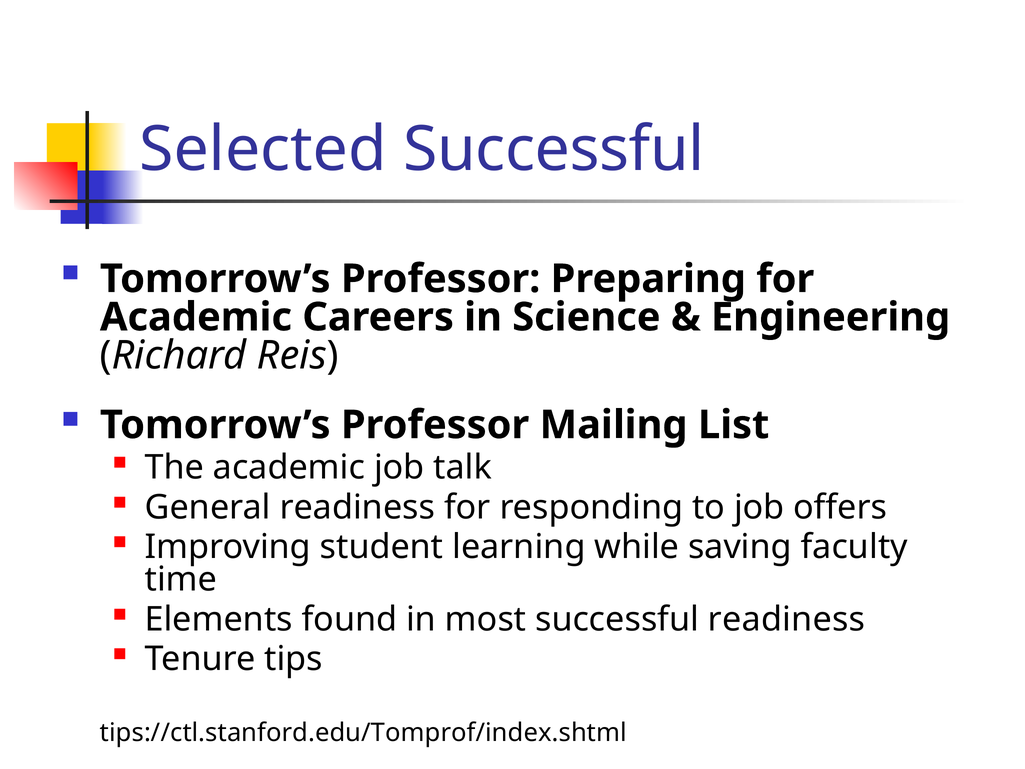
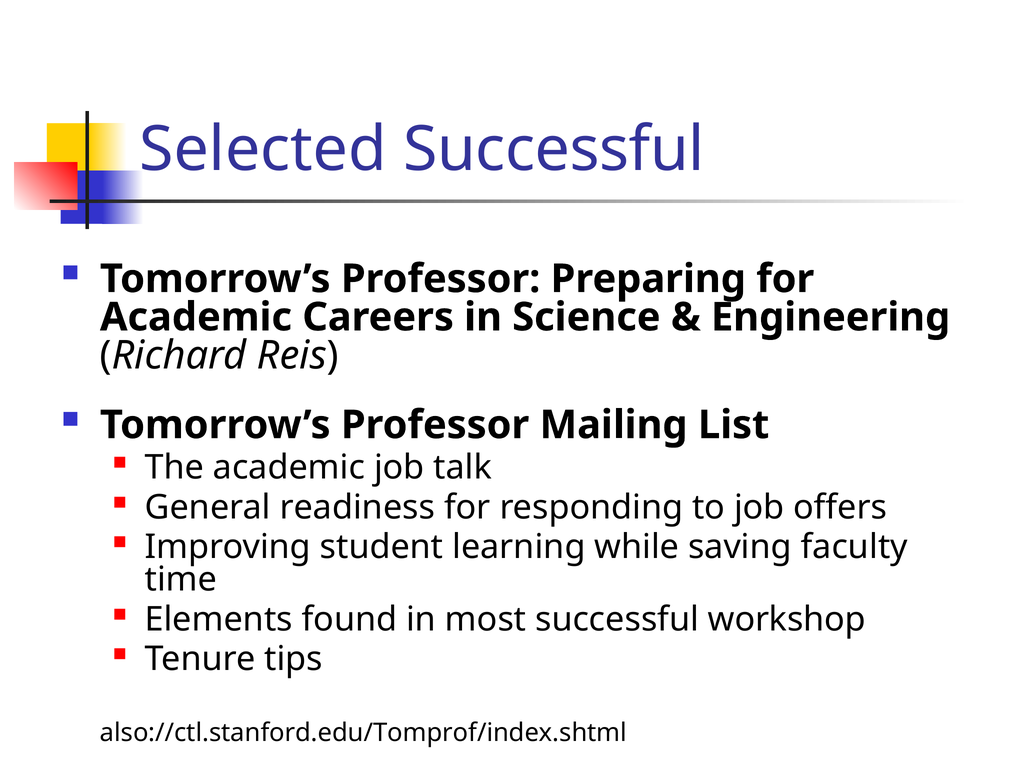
successful readiness: readiness -> workshop (787, 619)
tips://ctl.stanford.edu/Tomprof/index.shtml: tips://ctl.stanford.edu/Tomprof/index.shtml -> also://ctl.stanford.edu/Tomprof/index.shtml (363, 733)
